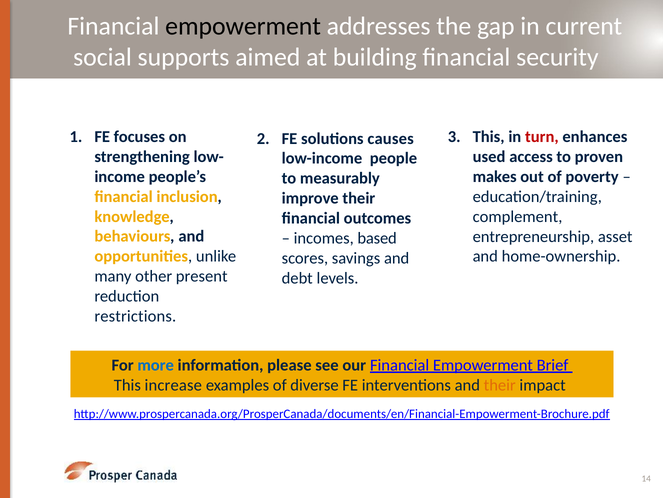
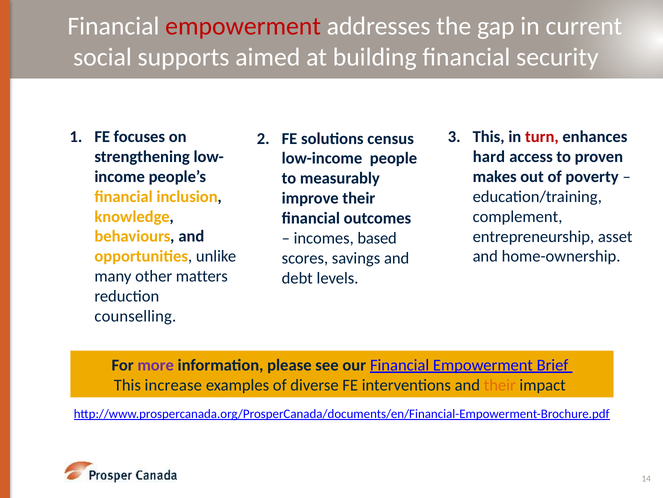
empowerment colour: black -> red (243, 26)
causes: causes -> census (391, 138)
used: used -> hard (489, 157)
present: present -> matters (202, 276)
restrictions: restrictions -> counselling (135, 316)
more colour: blue -> purple (156, 365)
